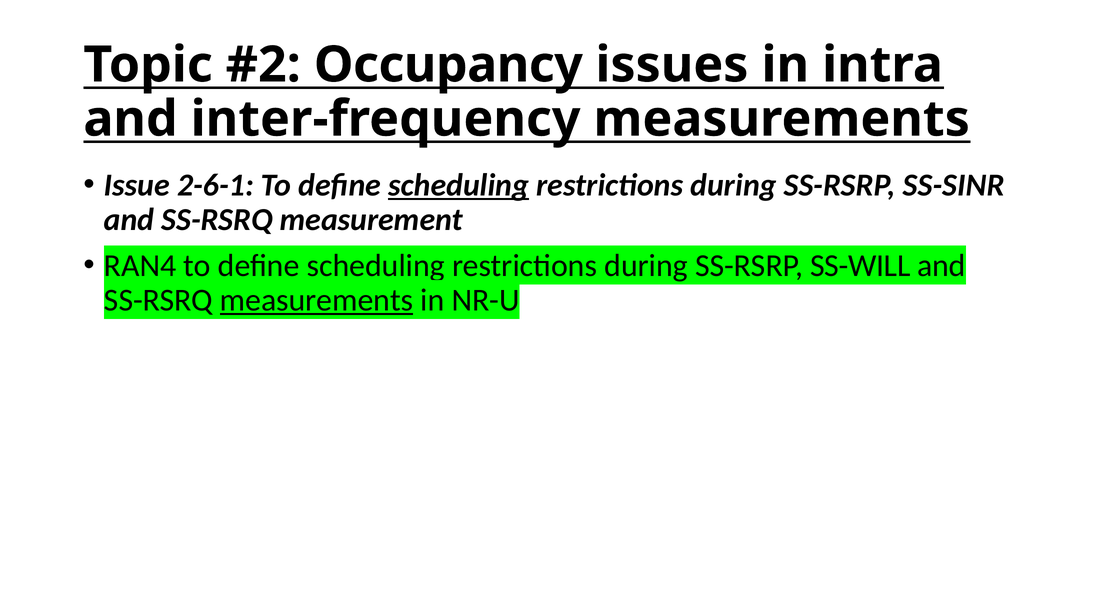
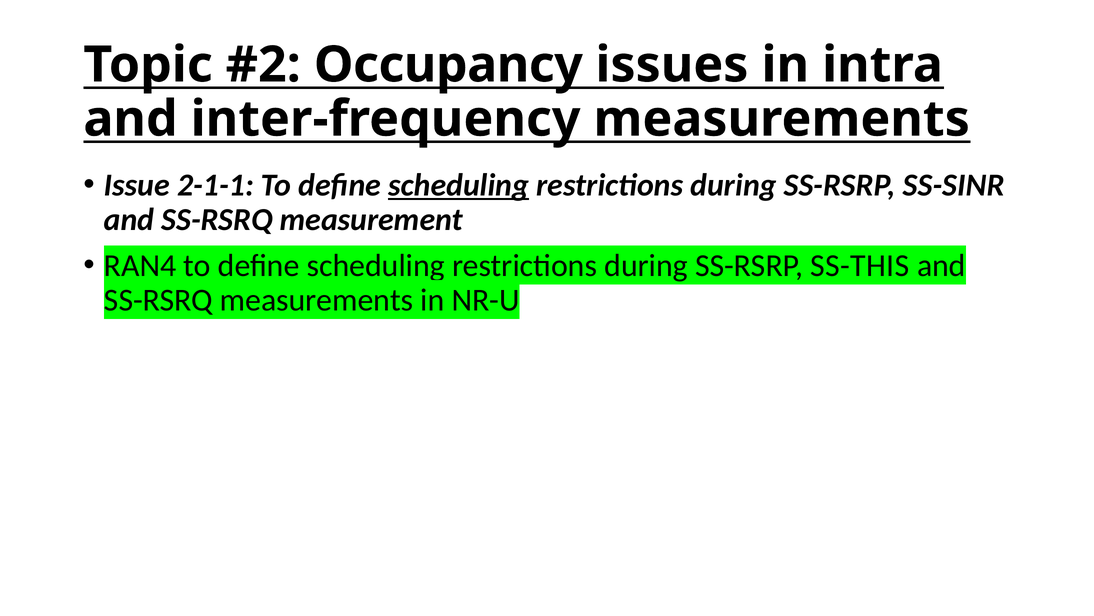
2-6-1: 2-6-1 -> 2-1-1 (215, 185)
SS-WILL: SS-WILL -> SS-THIS (860, 265)
measurements underline: present -> none (317, 300)
